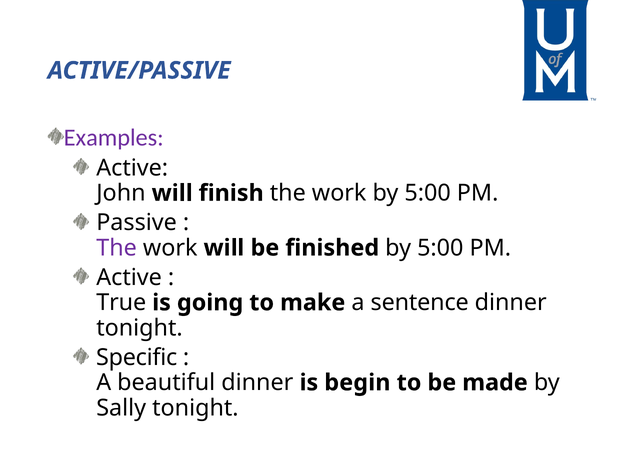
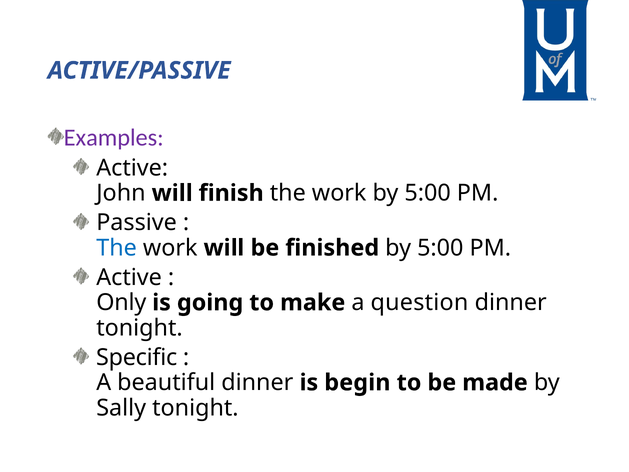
The colour: purple -> blue (117, 248)
True: True -> Only (121, 302)
sentence: sentence -> question (419, 302)
